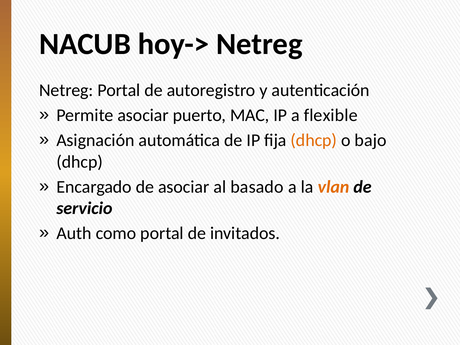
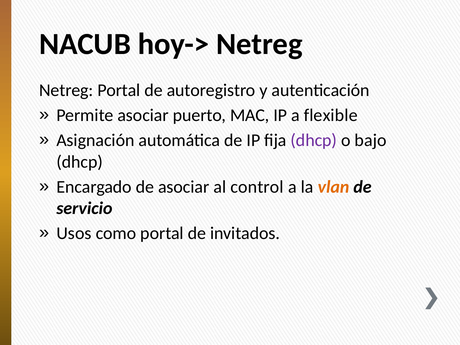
dhcp colour: orange -> purple (314, 140)
basado: basado -> control (257, 187)
Auth: Auth -> Usos (74, 233)
